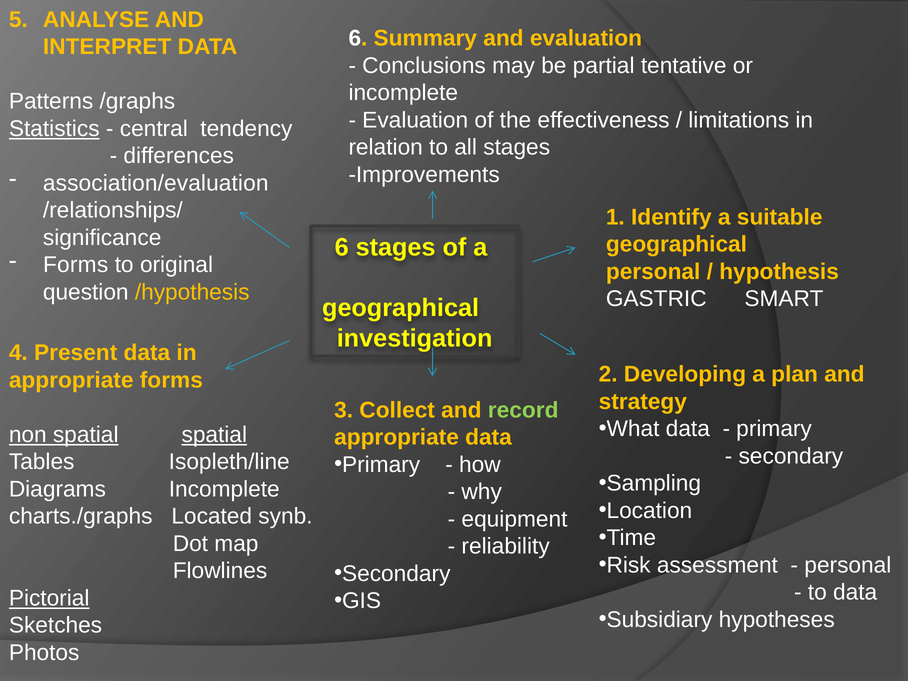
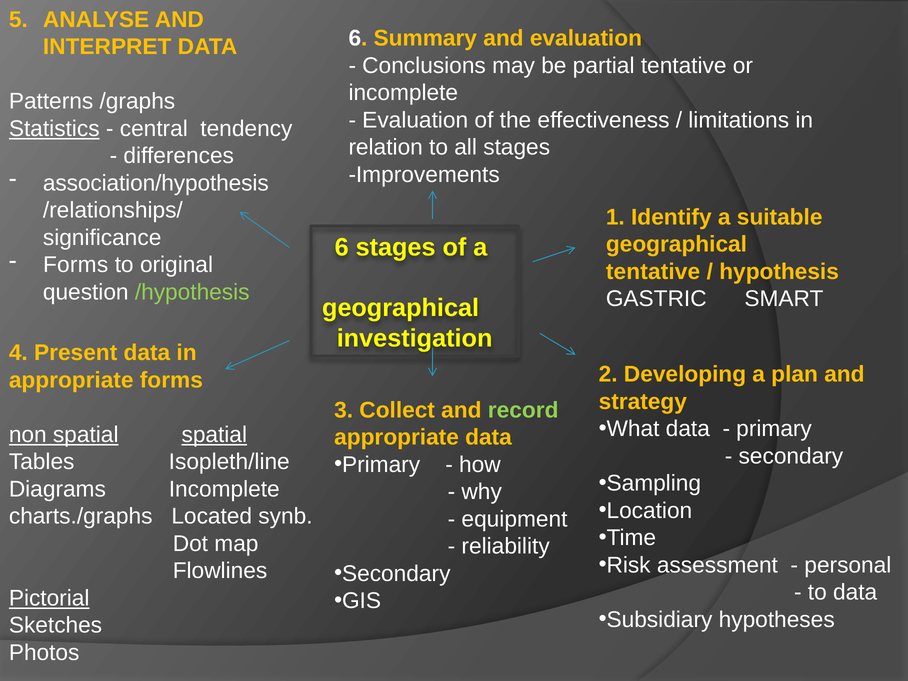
association/evaluation: association/evaluation -> association/hypothesis (156, 183)
personal: personal -> tentative (653, 272)
/hypothesis colour: yellow -> light green (192, 292)
